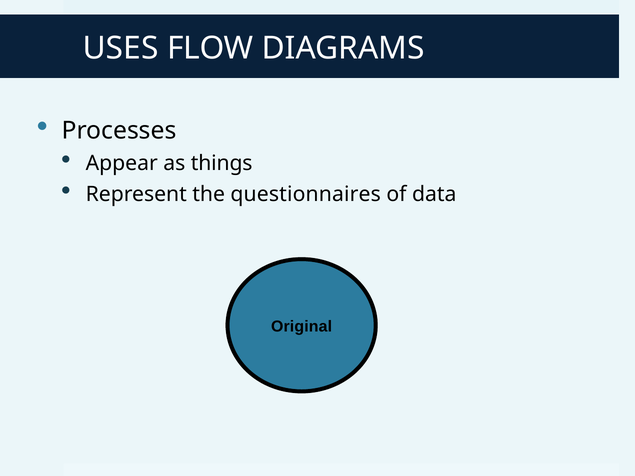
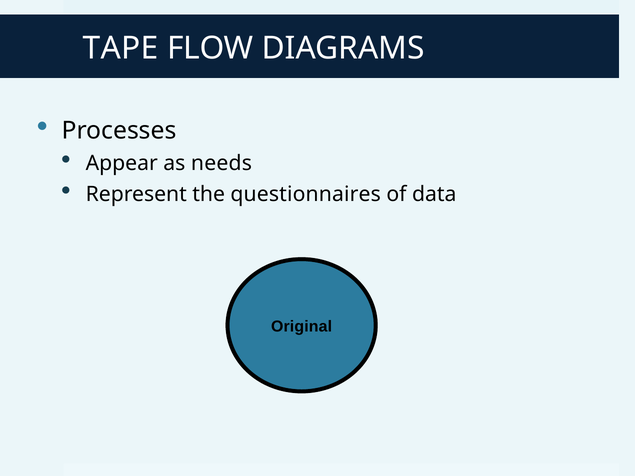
USES: USES -> TAPE (121, 48)
things: things -> needs (221, 163)
